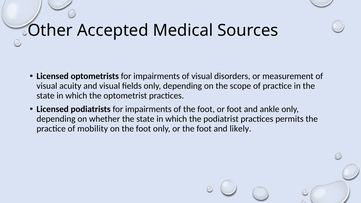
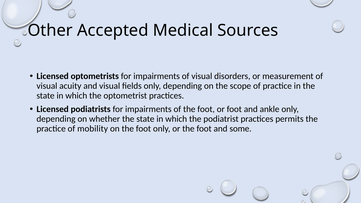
likely: likely -> some (241, 129)
